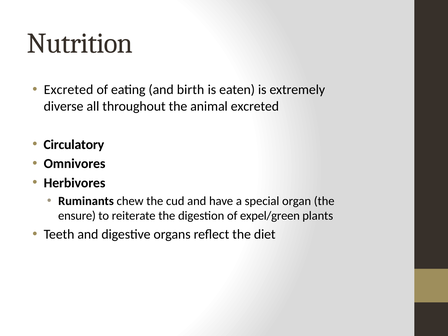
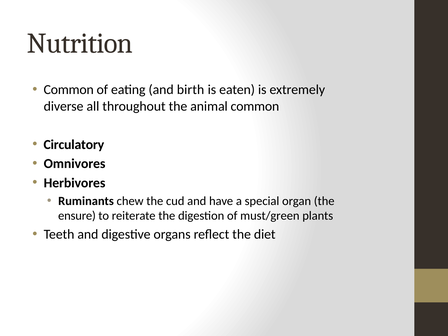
Excreted: Excreted -> Common (69, 90)
animal excreted: excreted -> common (255, 106)
expel/green: expel/green -> must/green (270, 216)
